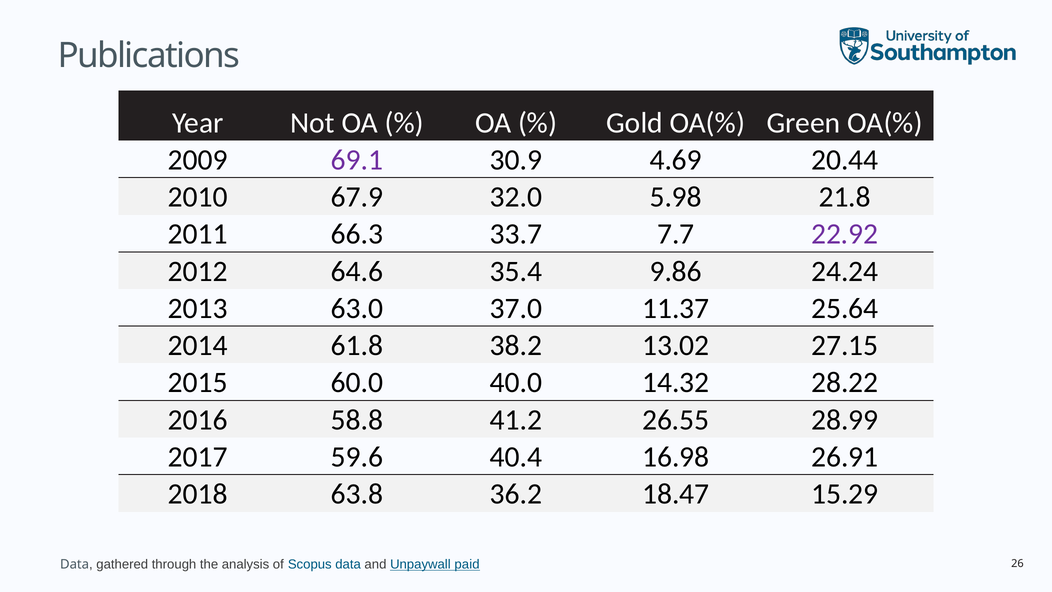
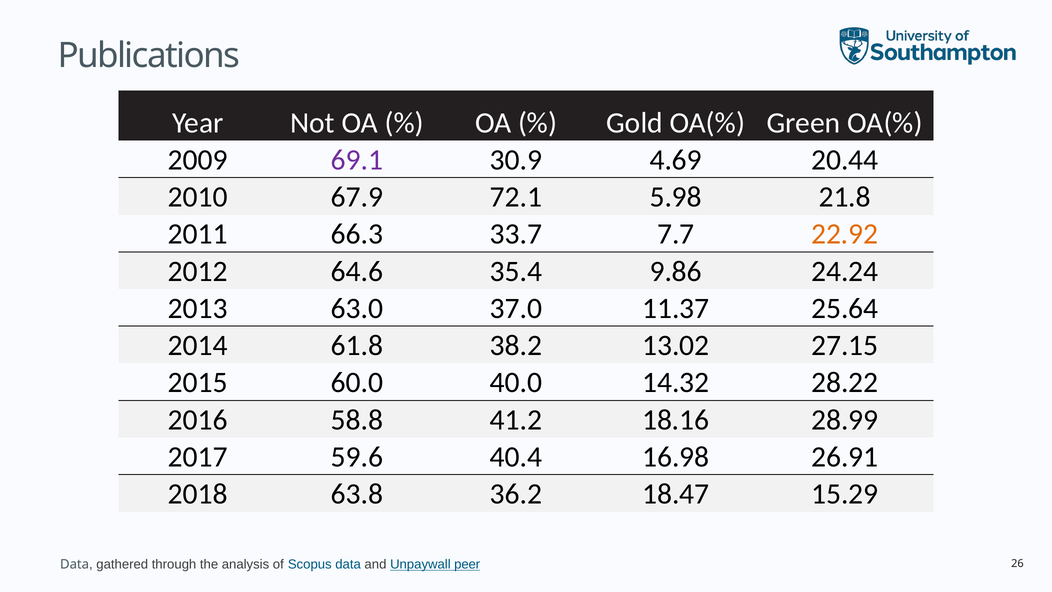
32.0: 32.0 -> 72.1 (516, 197)
22.92 colour: purple -> orange (845, 234)
26.55: 26.55 -> 18.16 (676, 420)
paid: paid -> peer (467, 564)
